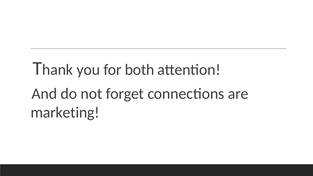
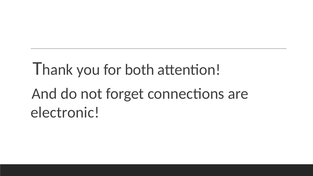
marketing: marketing -> electronic (65, 113)
